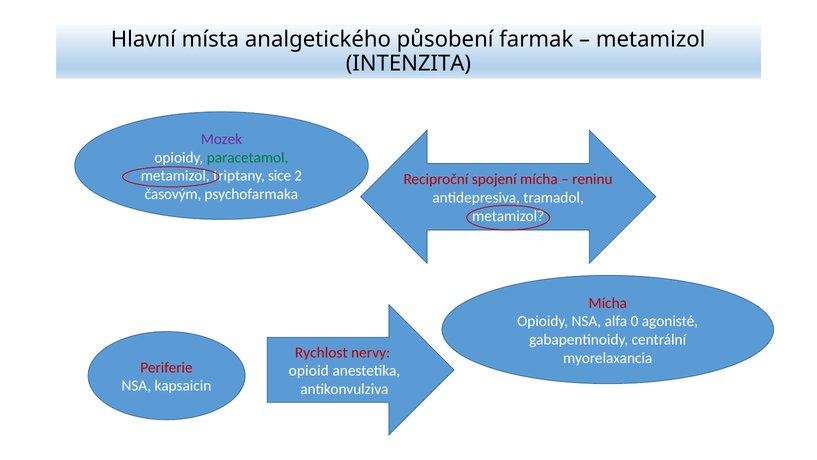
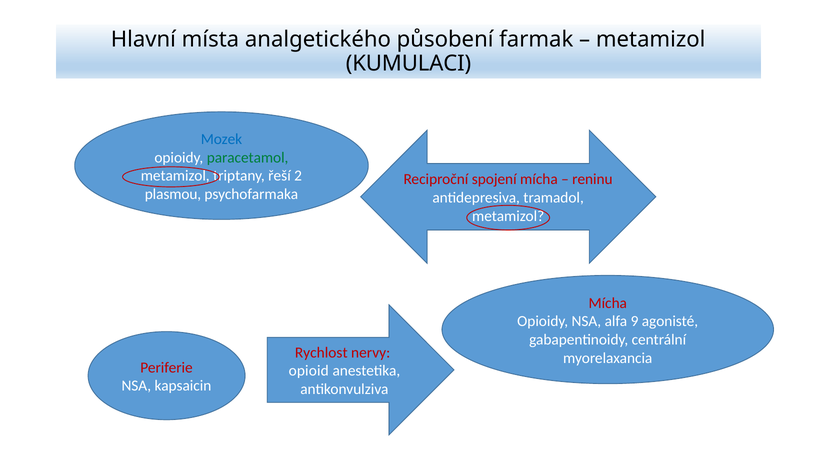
INTENZITA: INTENZITA -> KUMULACI (408, 63)
Mozek colour: purple -> blue (221, 139)
sice: sice -> řeší (279, 176)
časovým: časovým -> plasmou (173, 194)
0: 0 -> 9 (635, 321)
